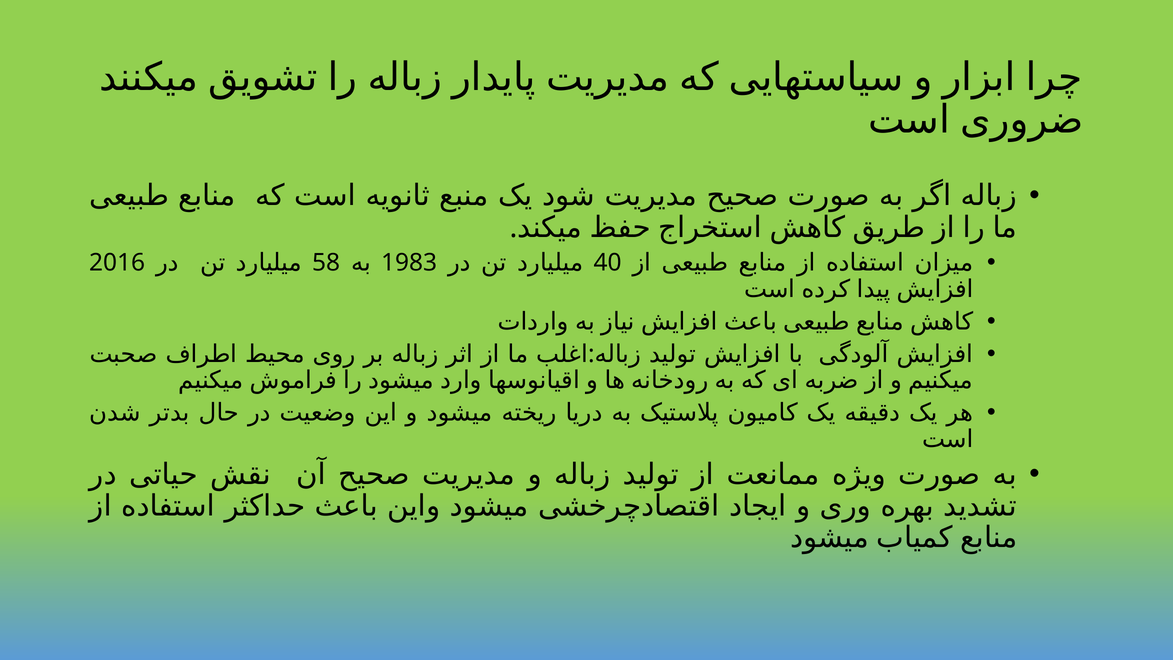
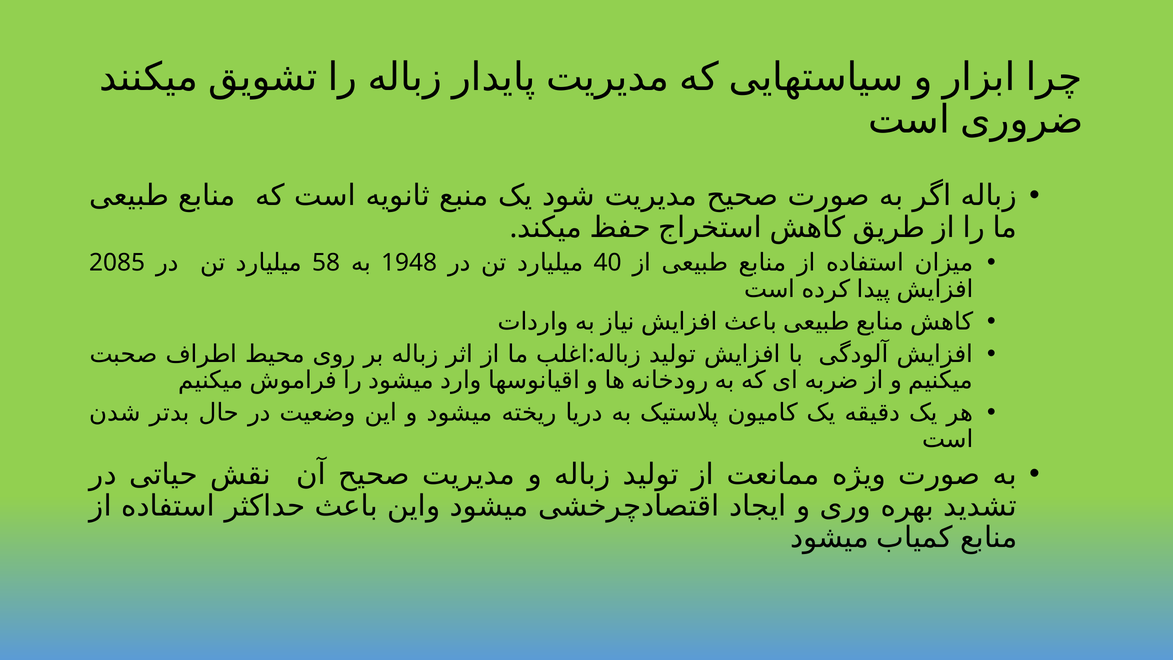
2016: 2016 -> 2085 (117, 263)
1983: 1983 -> 1948 (409, 263)
